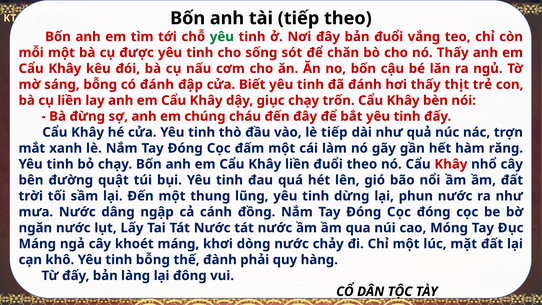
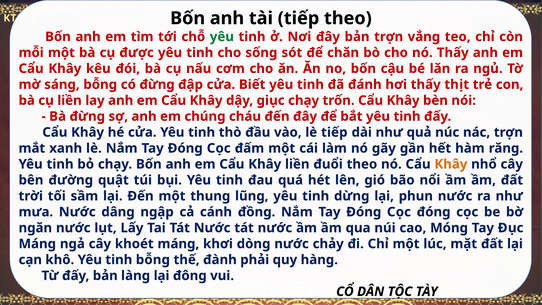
bản đuổi: đuổi -> trợn (389, 37)
có đánh: đánh -> đừng (157, 84)
Khây colour: red -> orange (451, 164)
